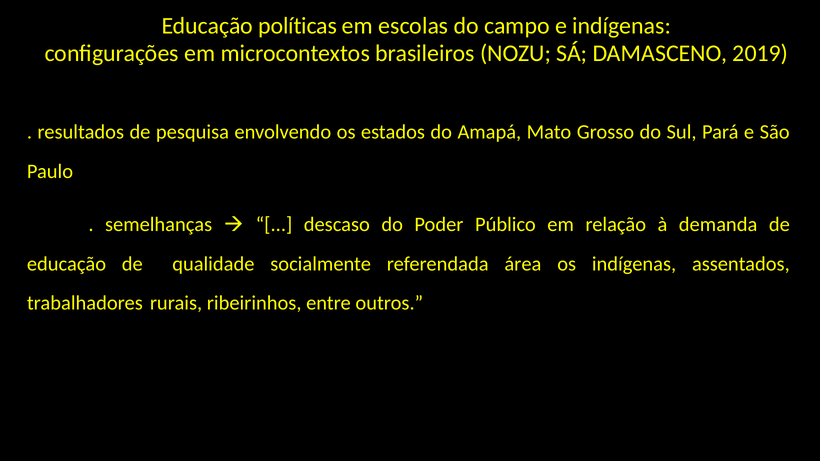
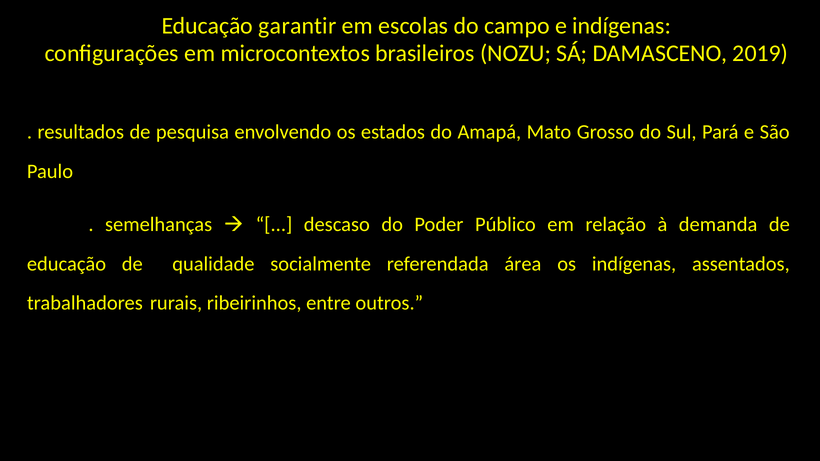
políticas: políticas -> garantir (297, 26)
